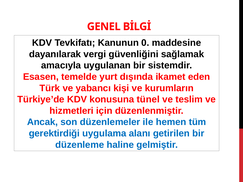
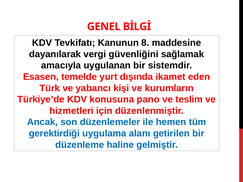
0: 0 -> 8 (145, 43)
tünel: tünel -> pano (148, 100)
